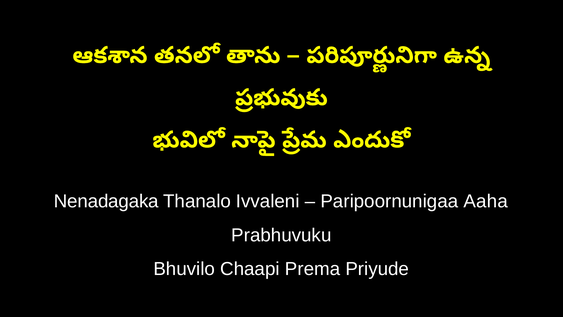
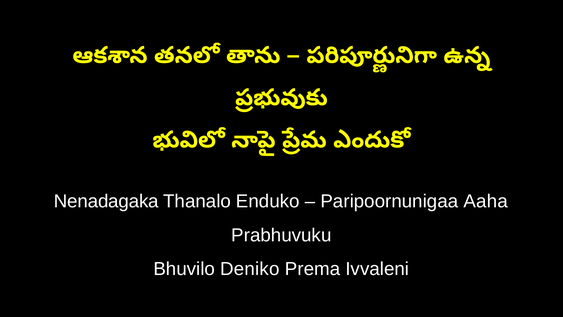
Ivvaleni: Ivvaleni -> Enduko (268, 201)
Chaapi: Chaapi -> Deniko (250, 269)
Priyude: Priyude -> Ivvaleni (377, 269)
